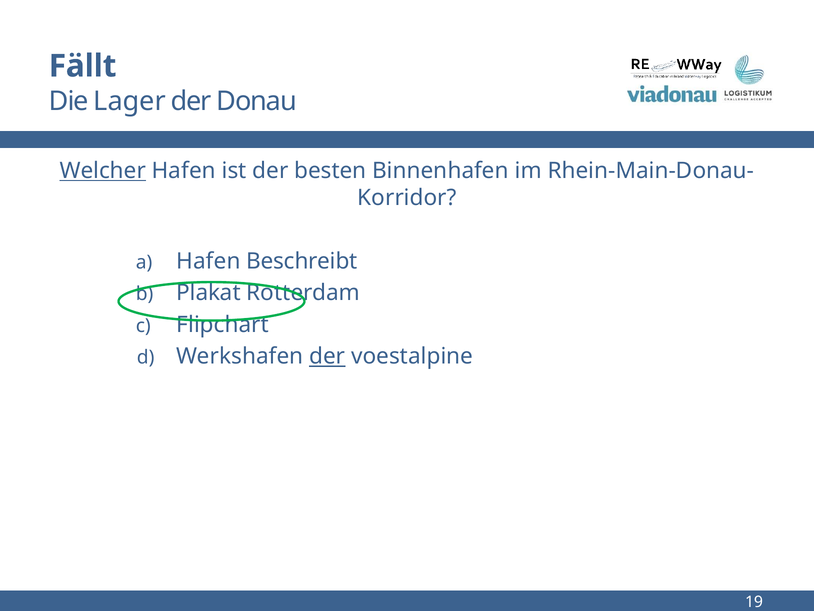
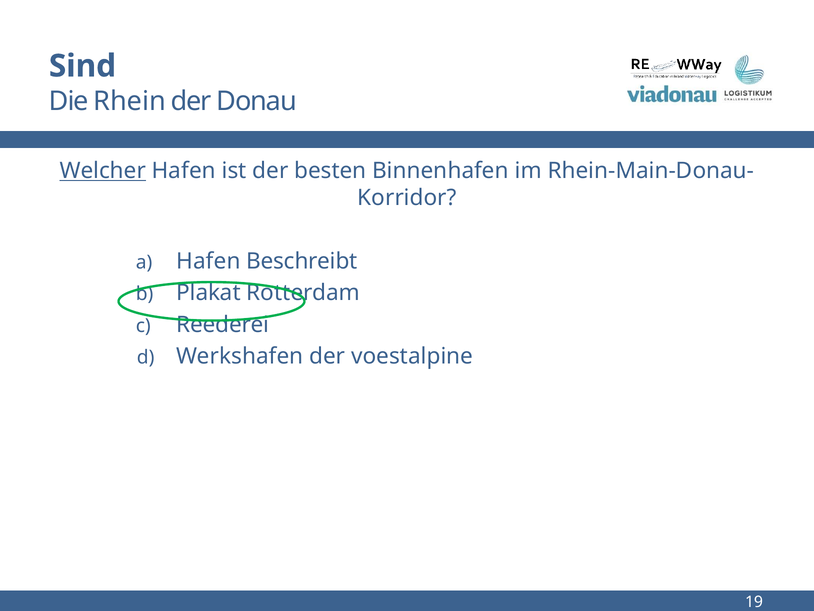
Fällt: Fällt -> Sind (82, 66)
Lager: Lager -> Rhein (130, 101)
Flipchart: Flipchart -> Reederei (223, 324)
der underline: present -> none (327, 356)
